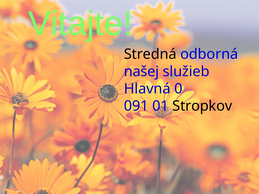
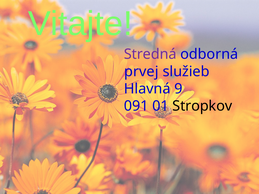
Stredná colour: black -> purple (150, 54)
našej: našej -> prvej (141, 72)
0: 0 -> 9 (178, 89)
